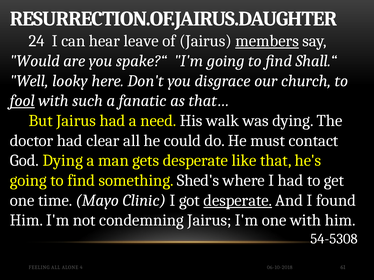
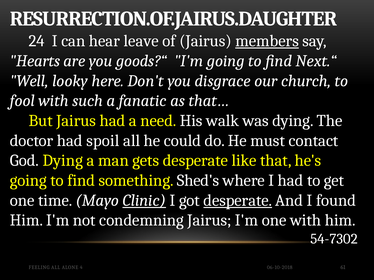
Would: Would -> Hearts (35, 61)
spake?“: spake?“ -> goods?“ (142, 61)
Shall.“: Shall.“ -> Next.“ (316, 61)
fool underline: present -> none (22, 101)
clear: clear -> spoil (103, 141)
Clinic underline: none -> present (144, 201)
54-5308: 54-5308 -> 54-7302 (334, 239)
